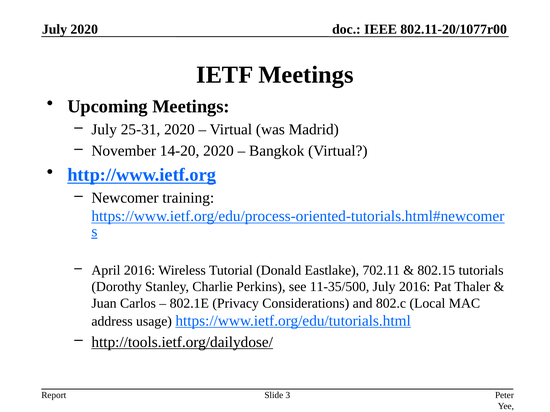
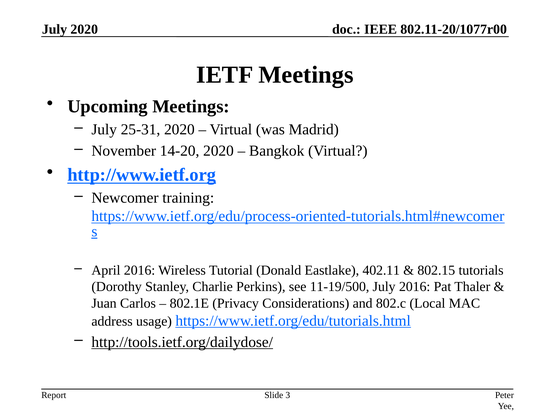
702.11: 702.11 -> 402.11 (381, 271)
11-35/500: 11-35/500 -> 11-19/500 (340, 287)
